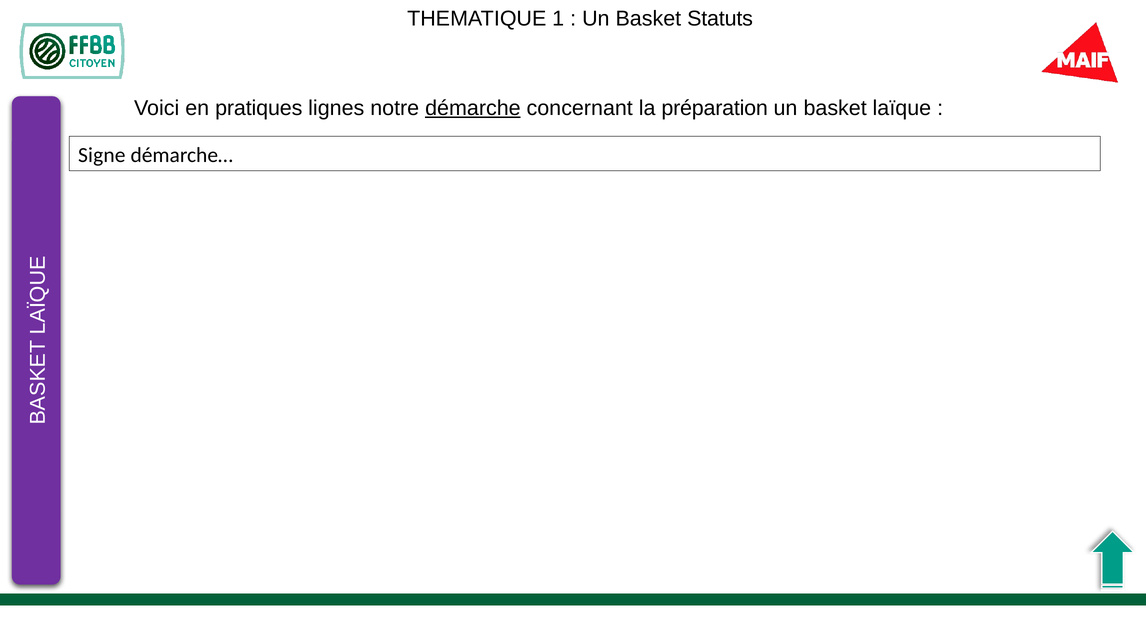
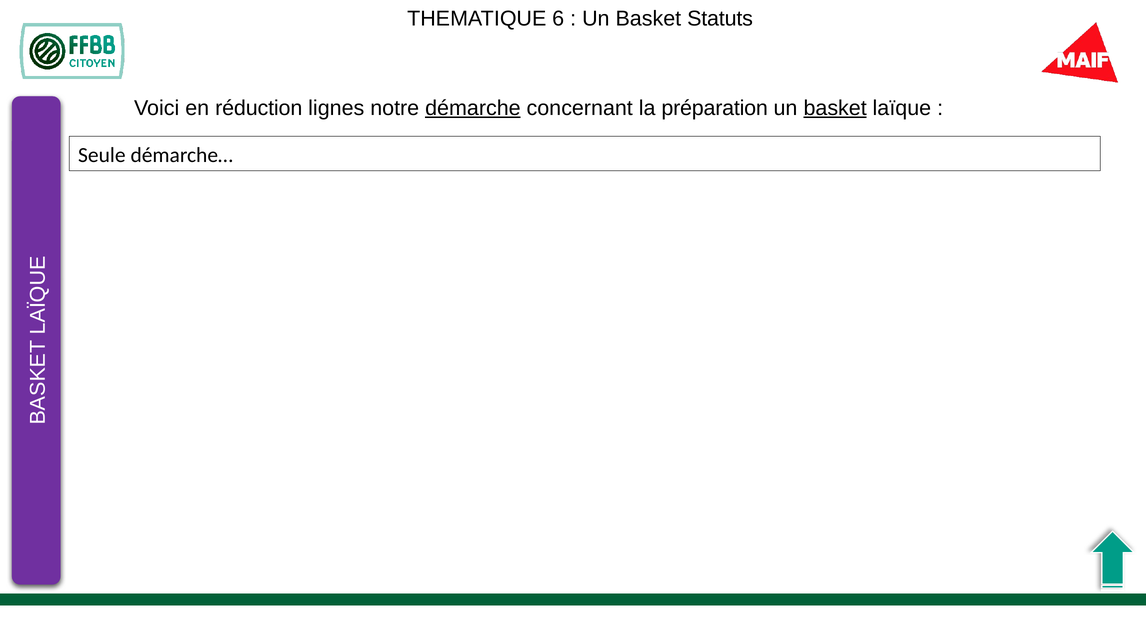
1: 1 -> 6 (558, 19)
pratiques: pratiques -> réduction (259, 108)
basket underline: none -> present (835, 108)
Signe: Signe -> Seule (102, 155)
